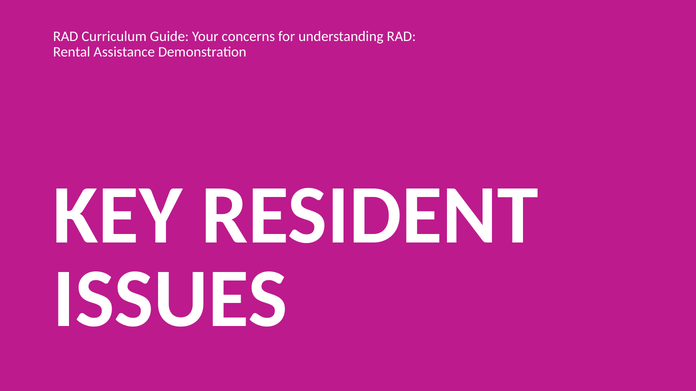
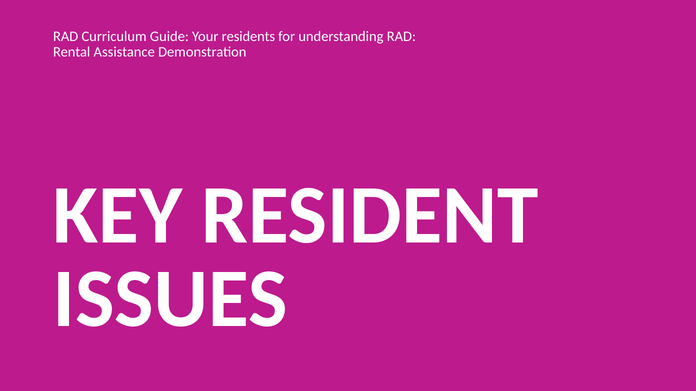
concerns: concerns -> residents (248, 36)
